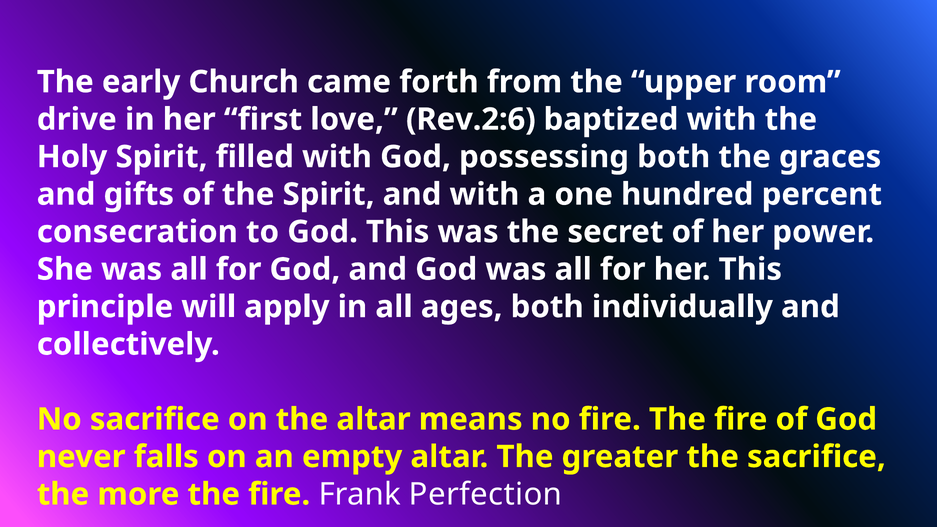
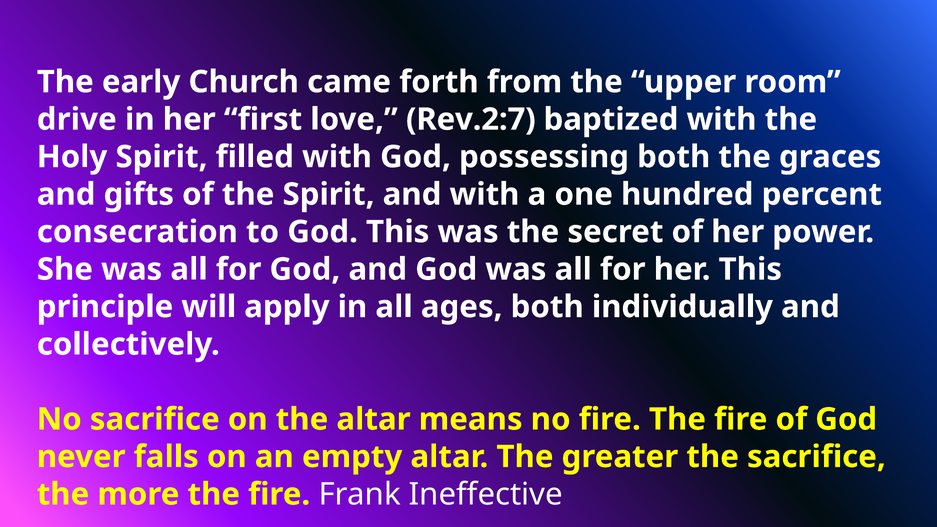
Rev.2:6: Rev.2:6 -> Rev.2:7 (471, 119)
Perfection: Perfection -> Ineffective (486, 494)
